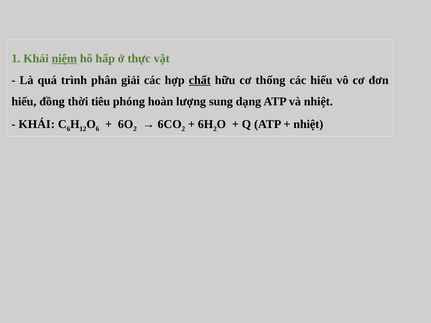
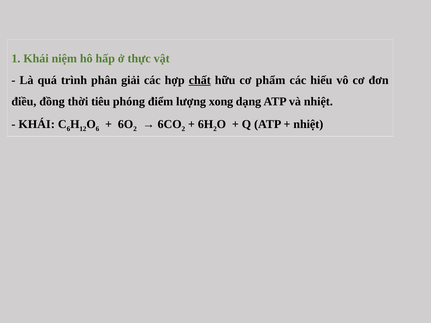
niệm underline: present -> none (64, 59)
thống: thống -> phẩm (271, 80)
hiếu: hiếu -> điều (24, 102)
hoàn: hoàn -> điểm (161, 102)
sung: sung -> xong (221, 102)
